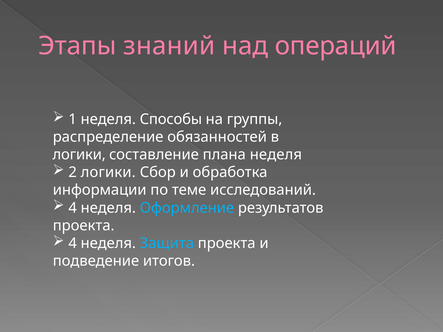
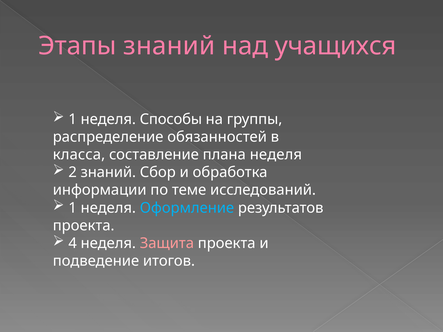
операций: операций -> учащихся (336, 46)
логики: логики -> класса (79, 155)
2 логики: логики -> знаний (108, 173)
4: 4 -> 1 (73, 208)
Защита colour: light blue -> pink (167, 243)
